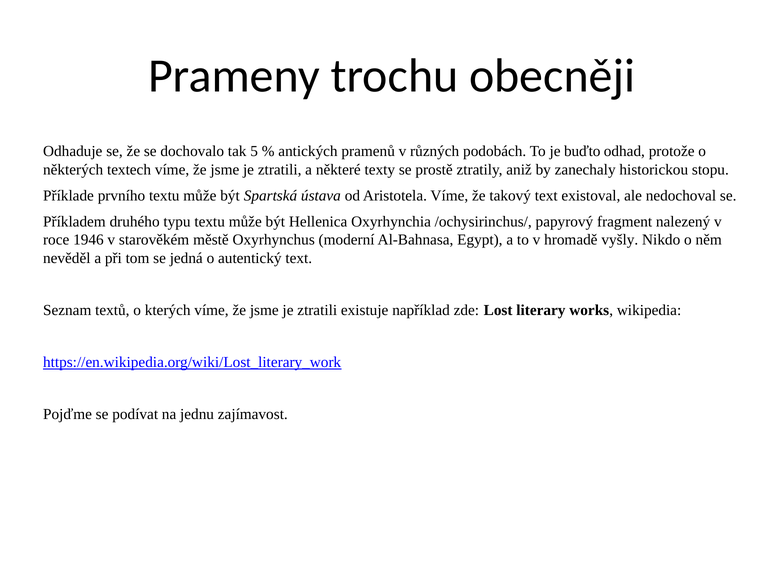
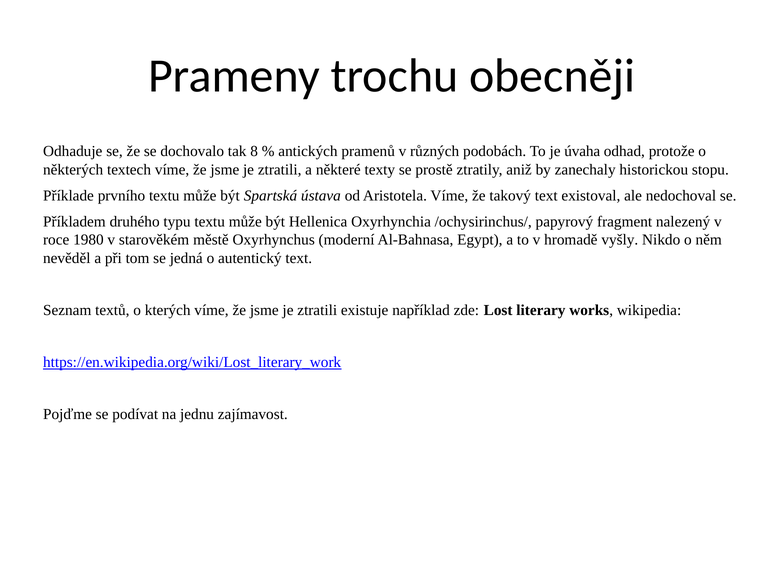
5: 5 -> 8 (254, 151)
buďto: buďto -> úvaha (582, 151)
1946: 1946 -> 1980 (88, 240)
